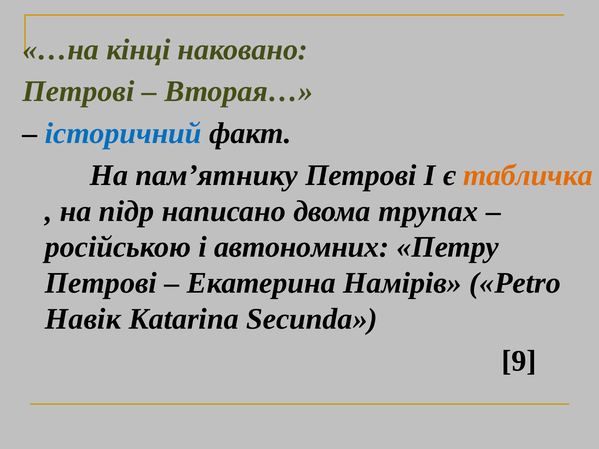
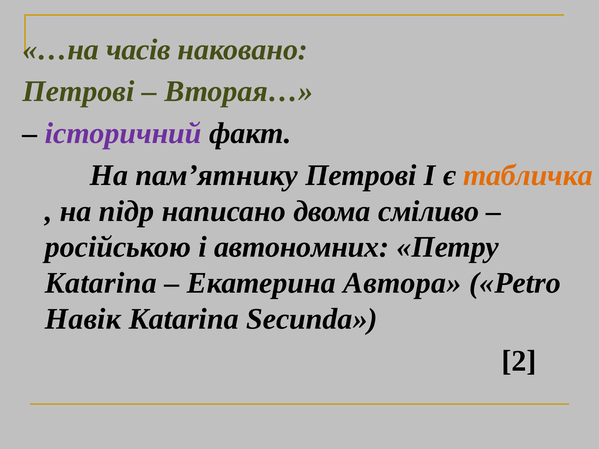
кінці: кінці -> часів (138, 50)
історичний colour: blue -> purple (123, 133)
трупах: трупах -> сміливо (429, 211)
Петрові: Петрові -> Katarina (101, 283)
Намірів: Намірів -> Автора (402, 283)
9: 9 -> 2 (519, 361)
